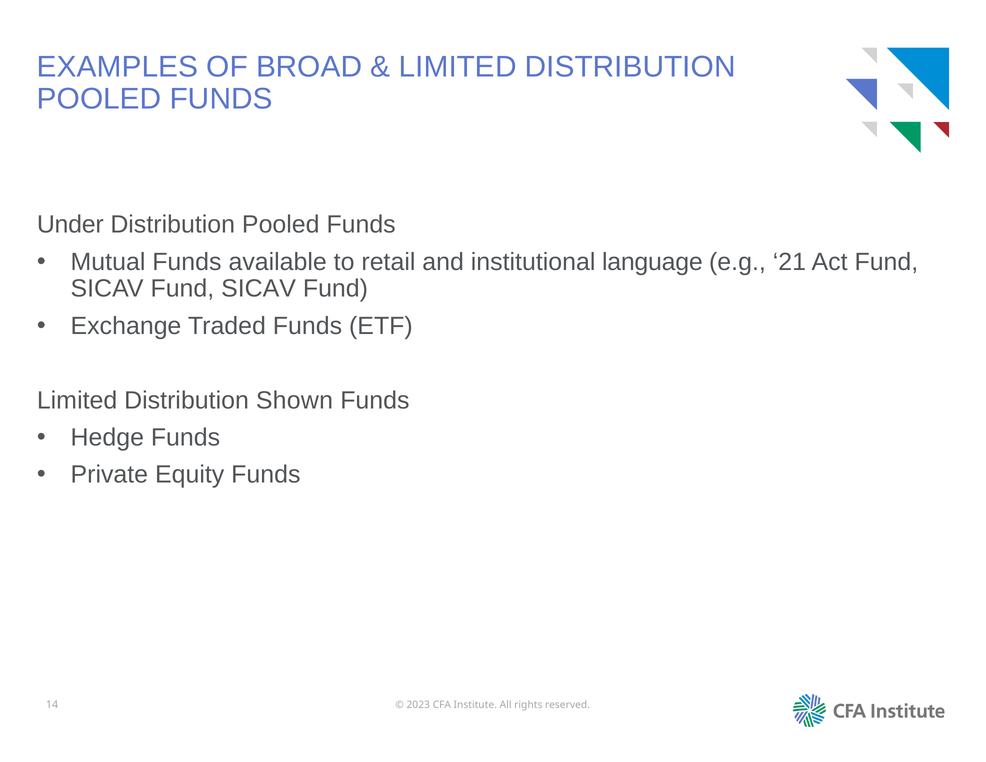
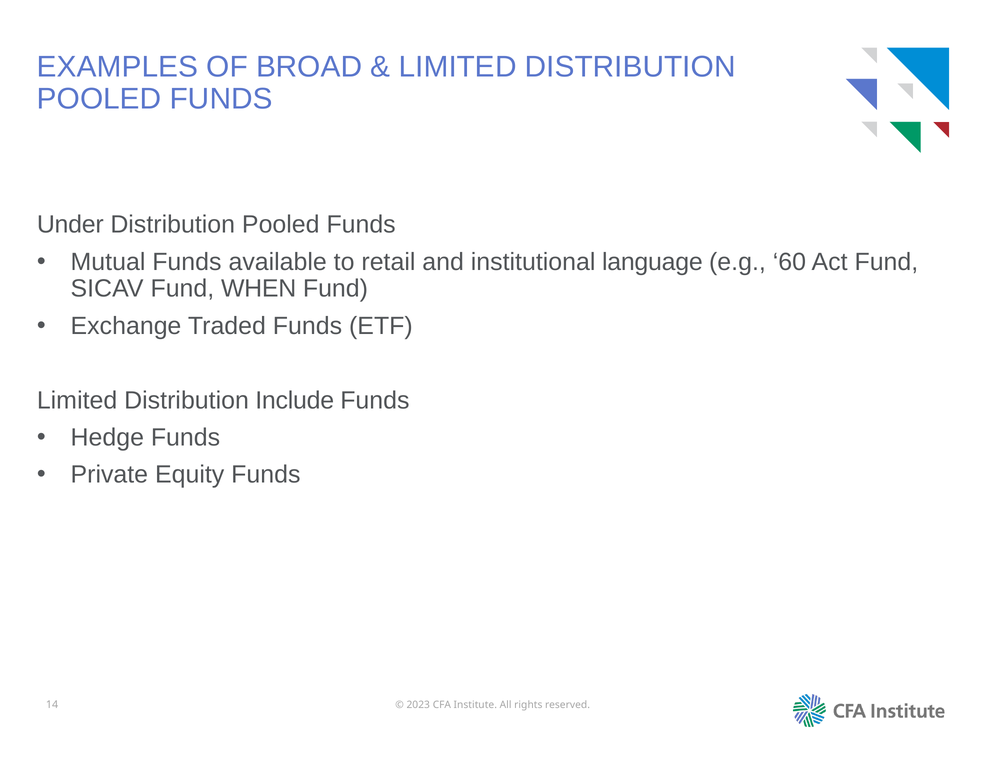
21: 21 -> 60 (789, 262)
SICAV Fund SICAV: SICAV -> WHEN (259, 289)
Shown: Shown -> Include (295, 400)
